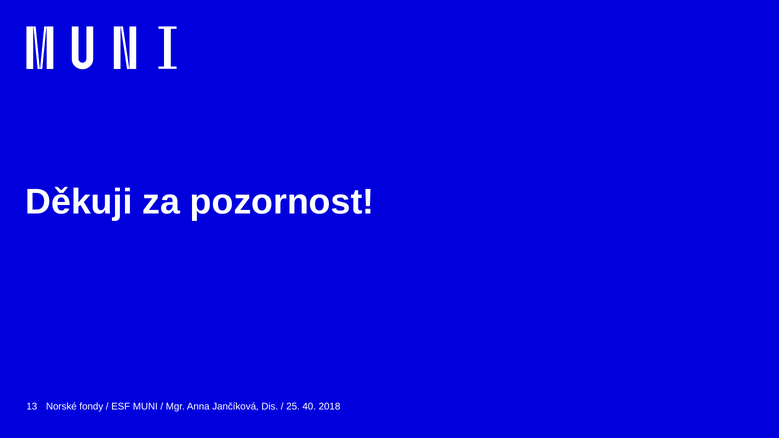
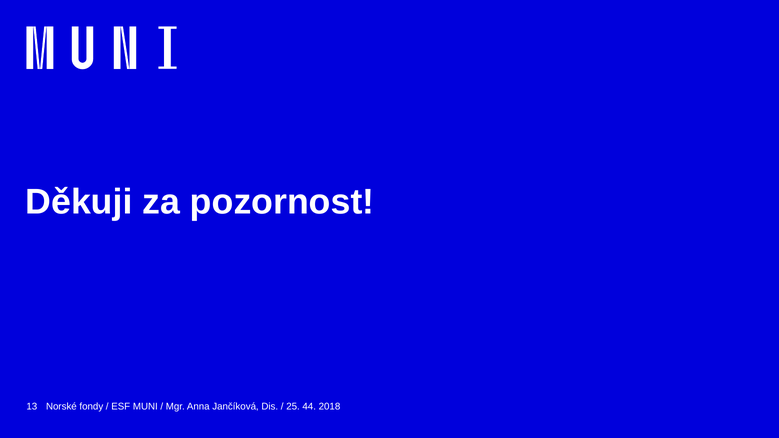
40: 40 -> 44 (309, 407)
